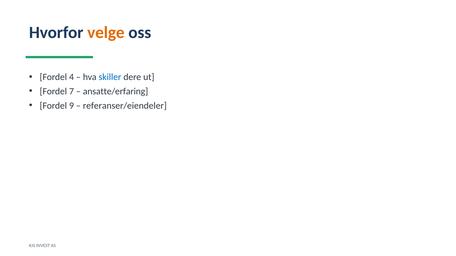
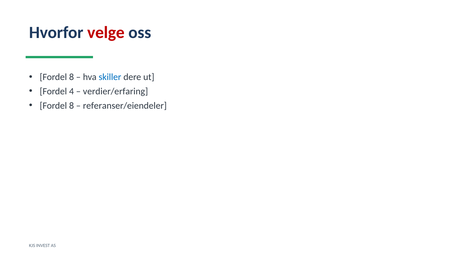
velge colour: orange -> red (106, 33)
4: 4 -> 8 (72, 77)
7: 7 -> 4 (72, 91)
ansatte/erfaring: ansatte/erfaring -> verdier/erfaring (115, 91)
9: 9 -> 8 (72, 106)
